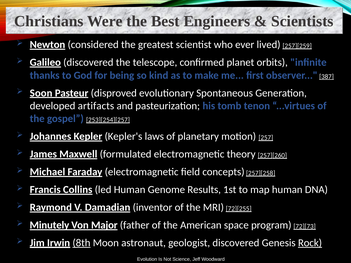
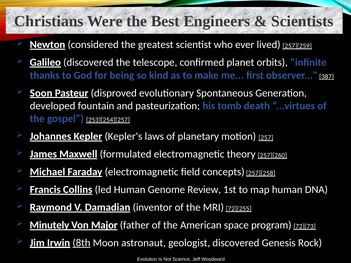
artifacts: artifacts -> fountain (96, 106)
tenon: tenon -> death (257, 106)
Results: Results -> Review (204, 190)
Rock underline: present -> none (310, 243)
